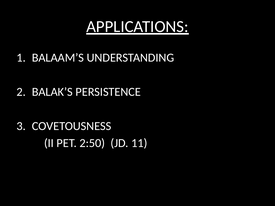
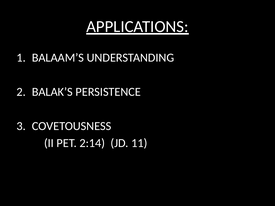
2:50: 2:50 -> 2:14 (92, 143)
